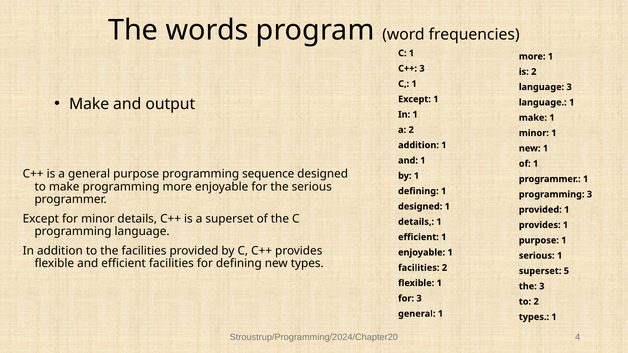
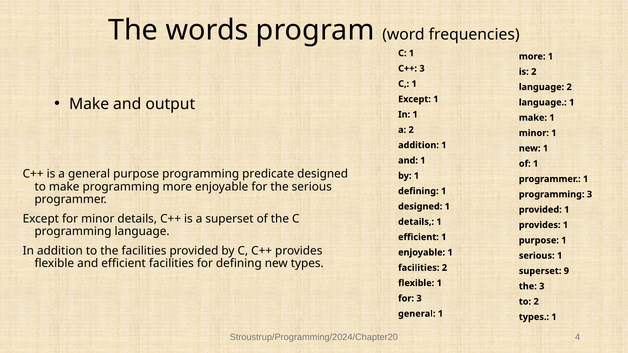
language 3: 3 -> 2 (569, 87)
sequence: sequence -> predicate (268, 174)
5: 5 -> 9 (566, 271)
